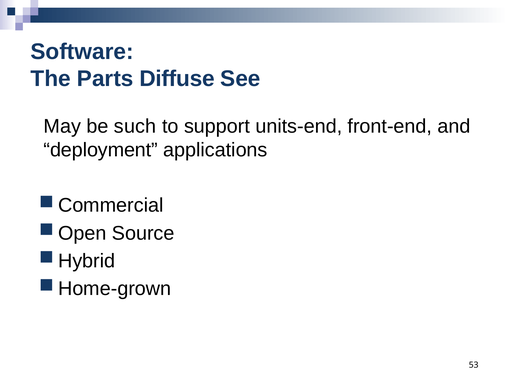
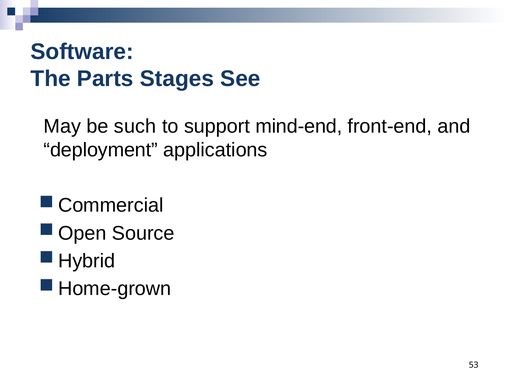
Diffuse: Diffuse -> Stages (177, 79)
units-end: units-end -> mind-end (299, 126)
